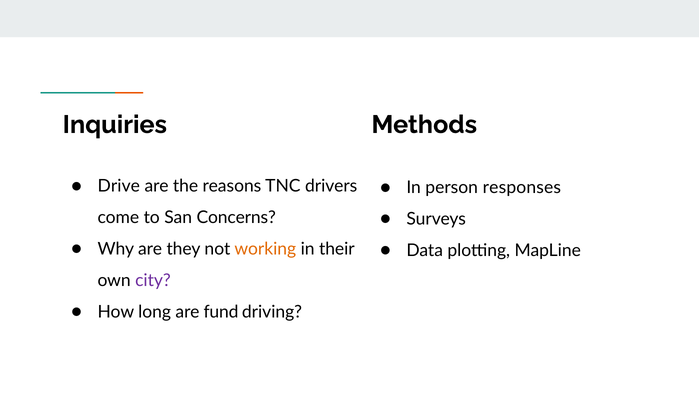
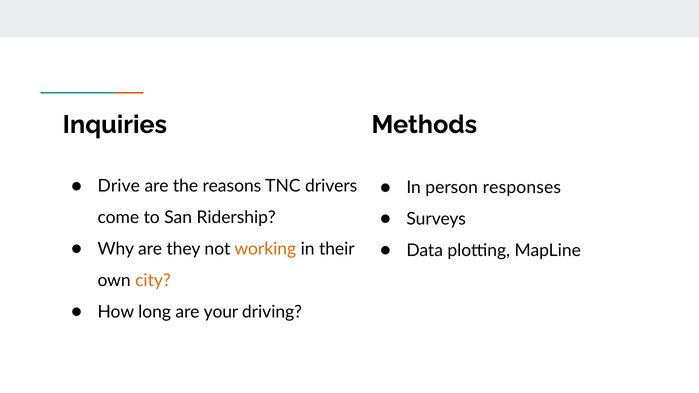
Concerns: Concerns -> Ridership (236, 218)
city colour: purple -> orange (153, 281)
fund: fund -> your (221, 312)
